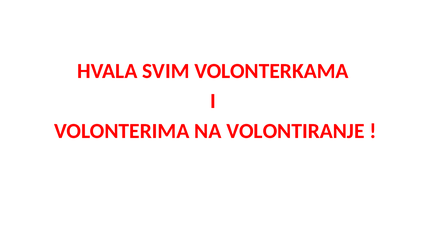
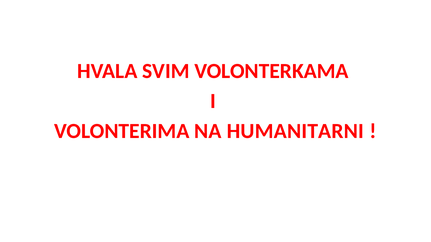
VOLONTIRANJE: VOLONTIRANJE -> HUMANITARNI (295, 131)
